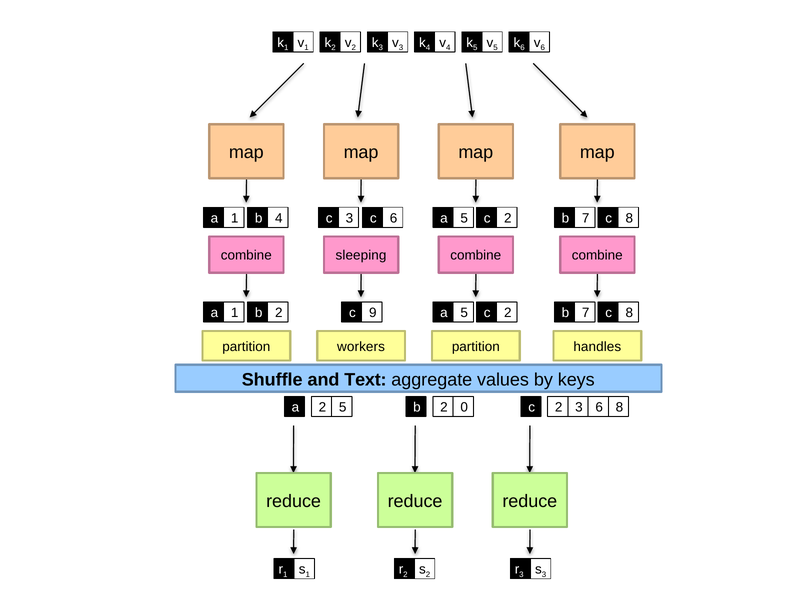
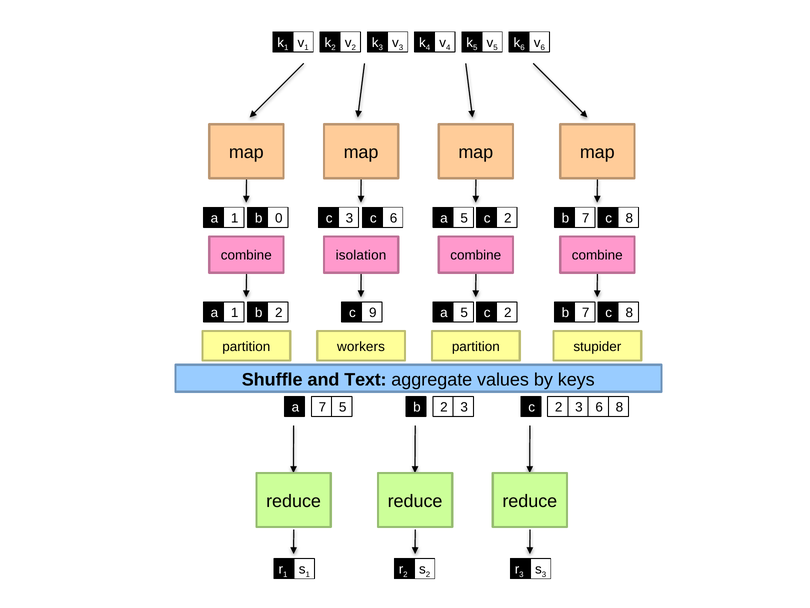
1 4: 4 -> 0 (279, 218)
sleeping: sleeping -> isolation (361, 255)
handles: handles -> stupider (597, 346)
a 2: 2 -> 7 (322, 407)
b 2 0: 0 -> 3 (464, 407)
